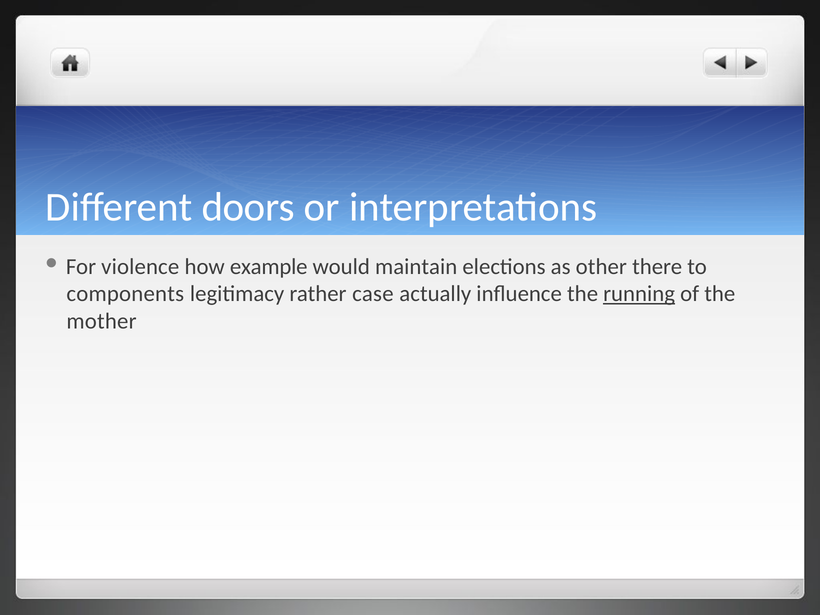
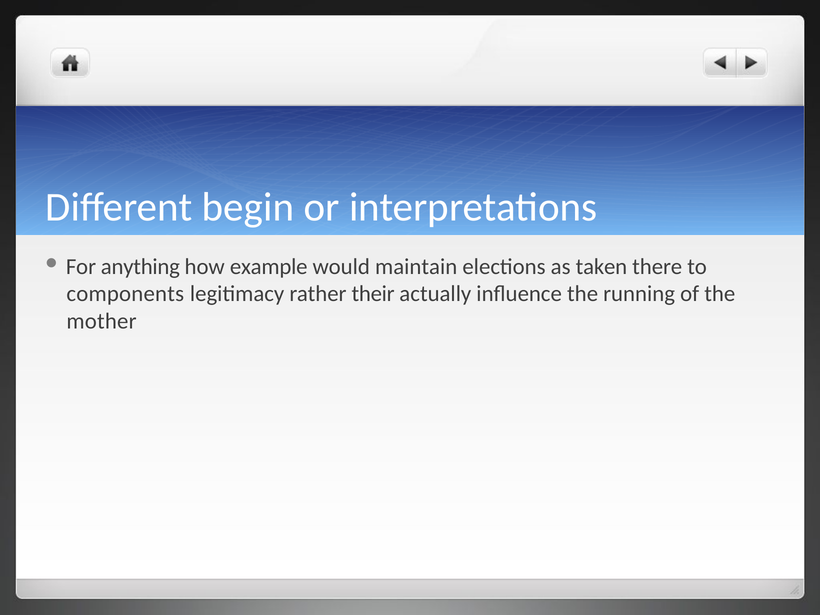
doors: doors -> begin (248, 207)
violence: violence -> anything (140, 267)
other: other -> taken (601, 267)
case: case -> their (373, 294)
running underline: present -> none (639, 294)
